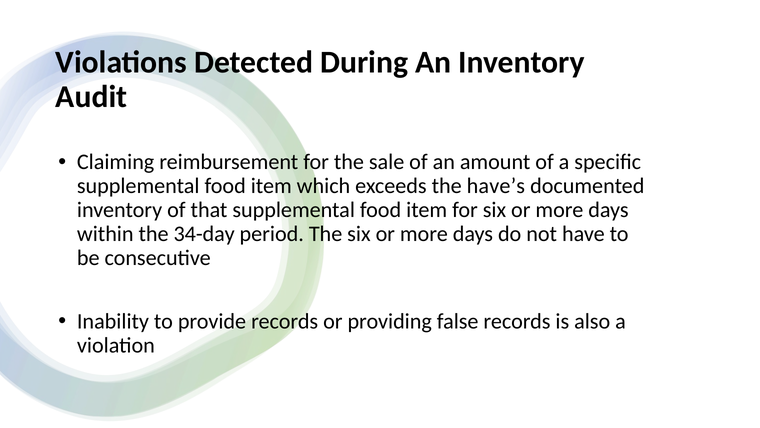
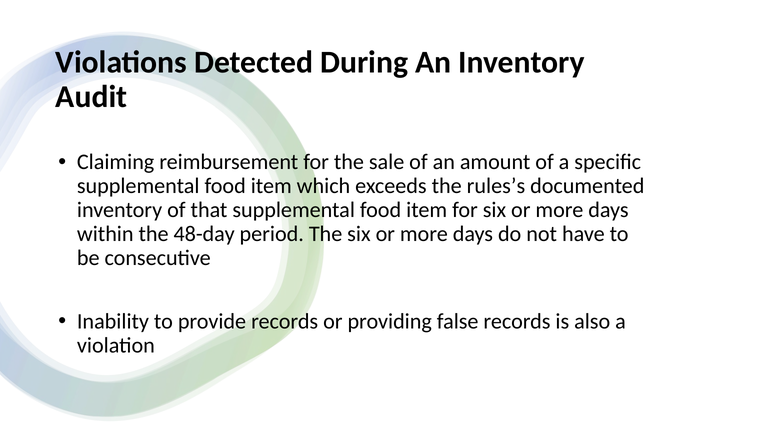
have’s: have’s -> rules’s (496, 186)
34-day: 34-day -> 48-day (204, 234)
